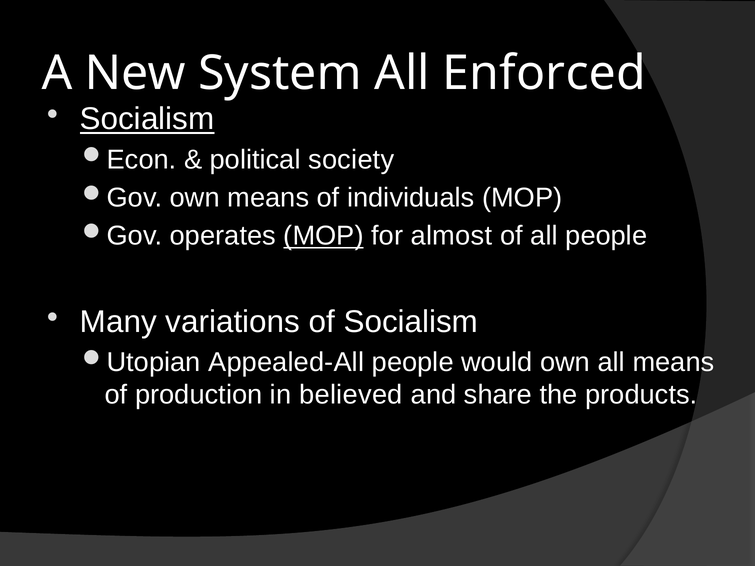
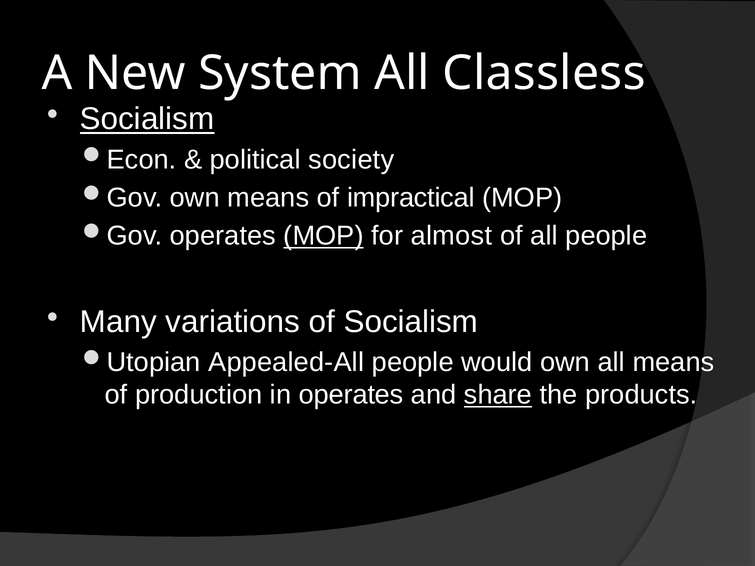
Enforced: Enforced -> Classless (544, 73)
individuals: individuals -> impractical (411, 198)
in believed: believed -> operates (351, 395)
share underline: none -> present (498, 395)
